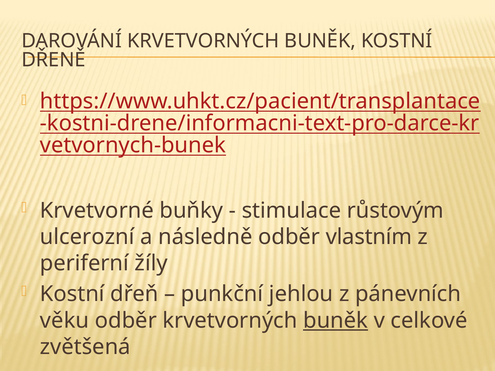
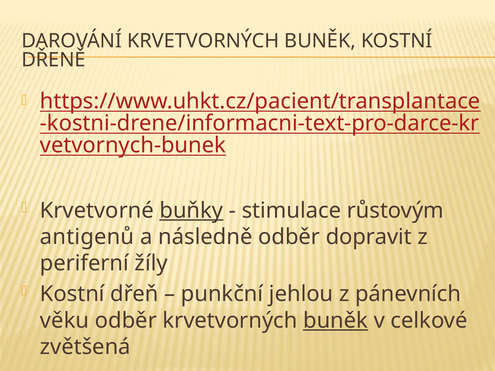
buňky underline: none -> present (191, 211)
ulcerozní: ulcerozní -> antigenů (87, 237)
vlastním: vlastním -> dopravit (369, 237)
